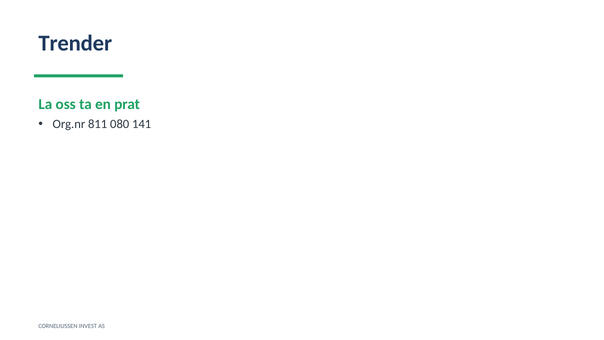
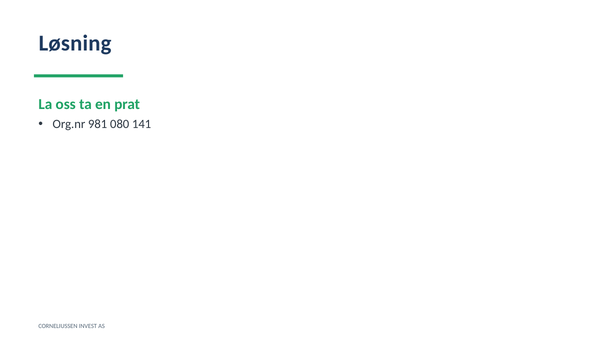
Trender: Trender -> Løsning (75, 43)
811: 811 -> 981 (98, 124)
